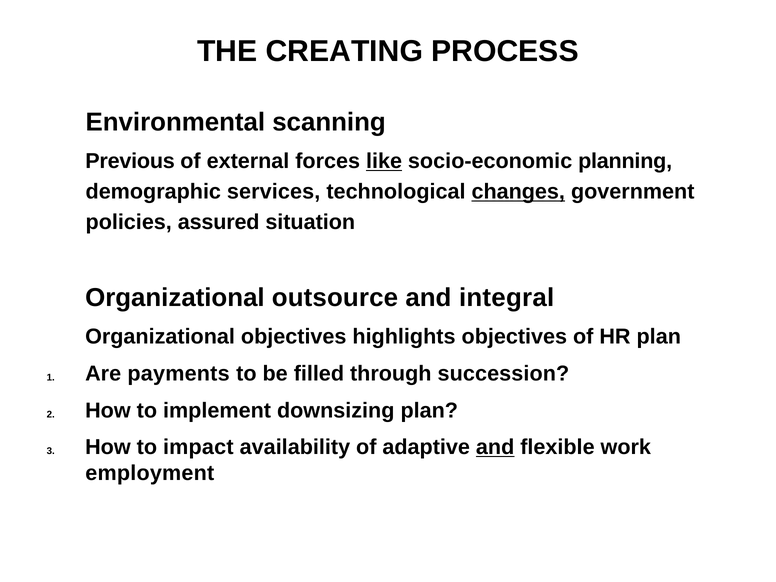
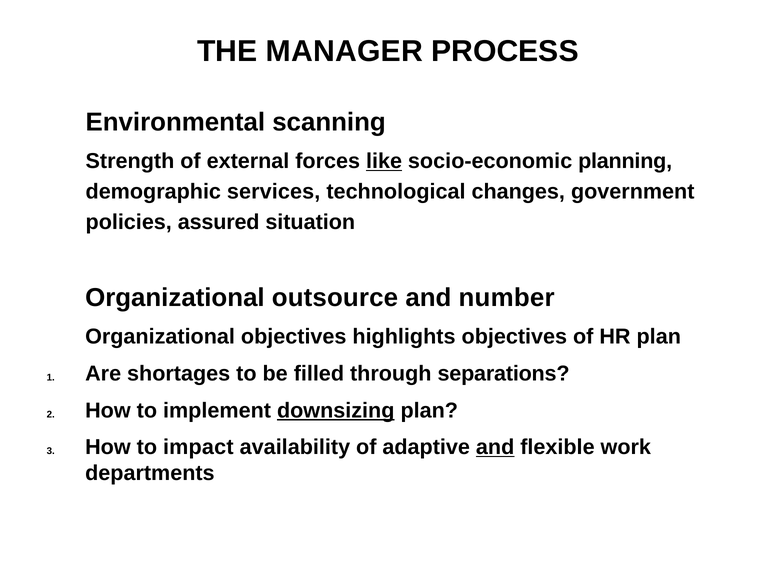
CREATING: CREATING -> MANAGER (344, 51)
Previous: Previous -> Strength (130, 161)
changes underline: present -> none (518, 192)
integral: integral -> number (507, 298)
payments: payments -> shortages (179, 374)
succession: succession -> separations (504, 374)
downsizing underline: none -> present (336, 410)
employment: employment -> departments (150, 473)
